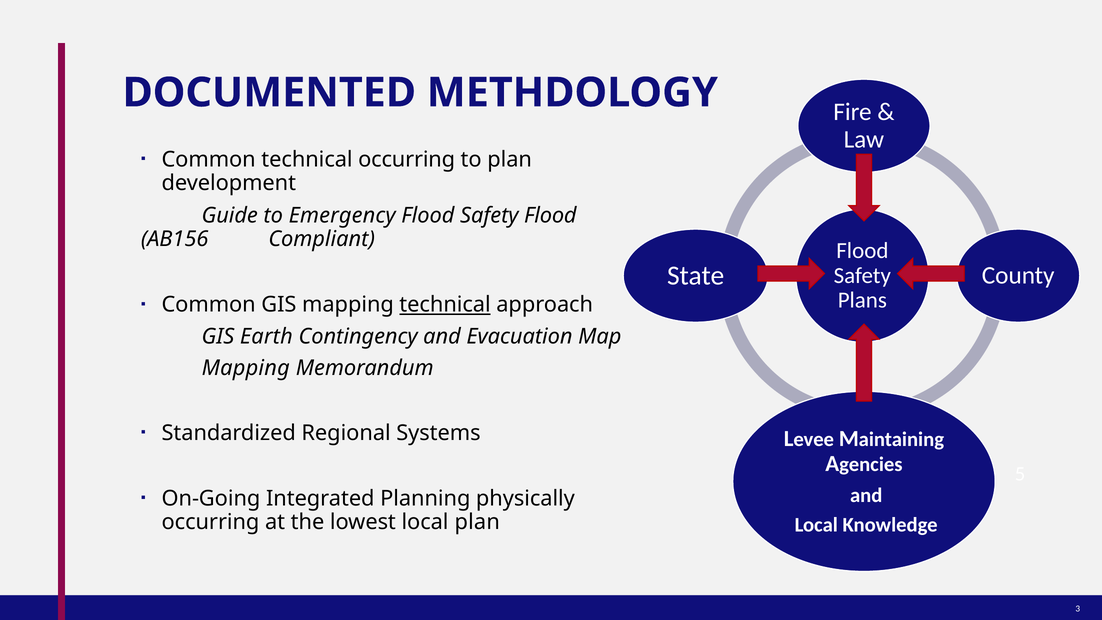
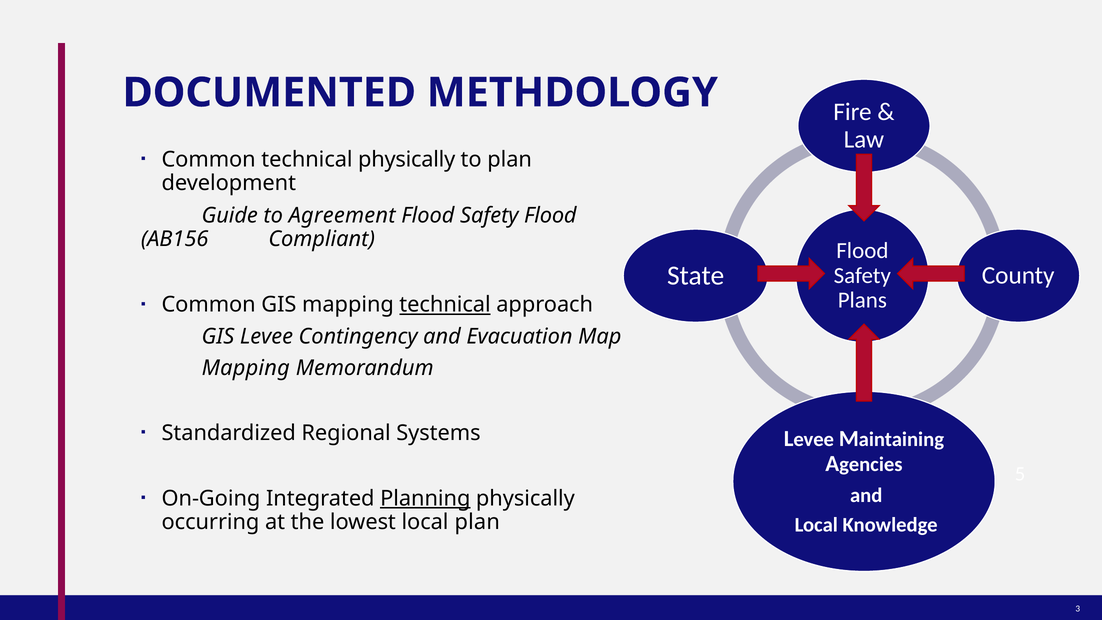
technical occurring: occurring -> physically (407, 159)
Emergency: Emergency -> Agreement (342, 216)
GIS Earth: Earth -> Levee (266, 336)
Planning underline: none -> present (425, 498)
